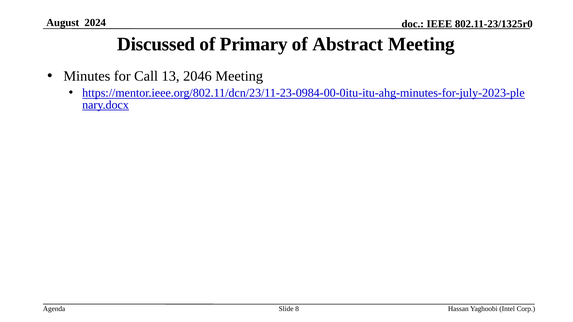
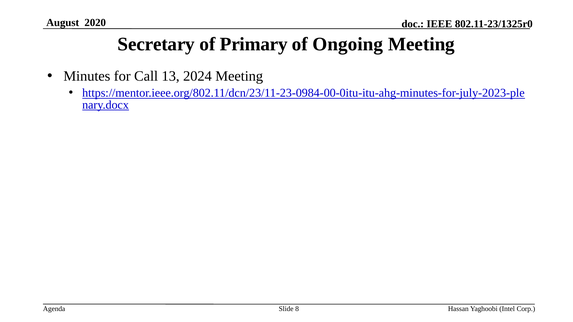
2024: 2024 -> 2020 (95, 23)
Discussed: Discussed -> Secretary (156, 44)
Abstract: Abstract -> Ongoing (348, 44)
2046: 2046 -> 2024 (197, 76)
